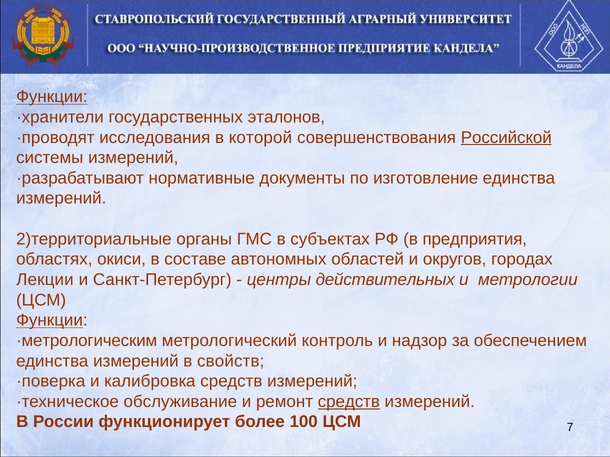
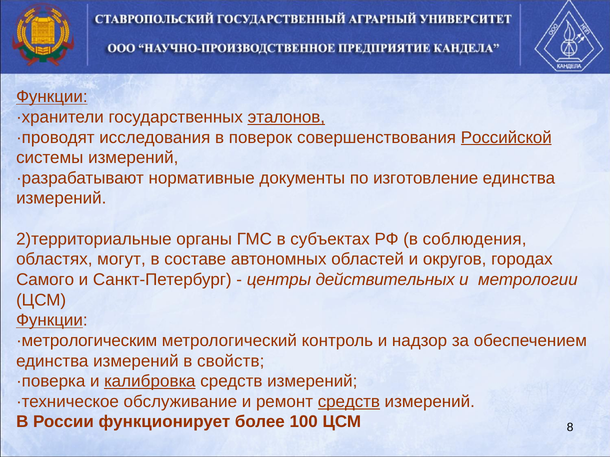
эталонов underline: none -> present (286, 117)
которой: которой -> поверок (261, 138)
предприятия: предприятия -> соблюдения (475, 239)
окиси: окиси -> могут (121, 260)
Лекции: Лекции -> Самого (45, 280)
калибровка underline: none -> present (150, 382)
7: 7 -> 8 (570, 428)
